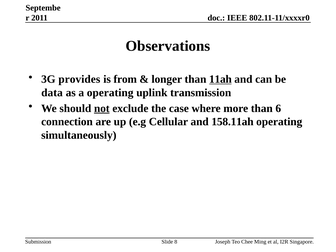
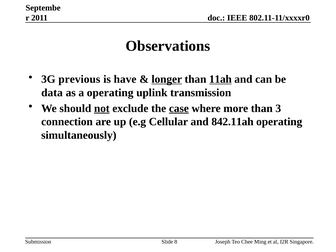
provides: provides -> previous (79, 79)
from: from -> have (125, 79)
longer underline: none -> present (167, 79)
case underline: none -> present (179, 108)
6: 6 -> 3 (278, 108)
158.11ah: 158.11ah -> 842.11ah (232, 122)
